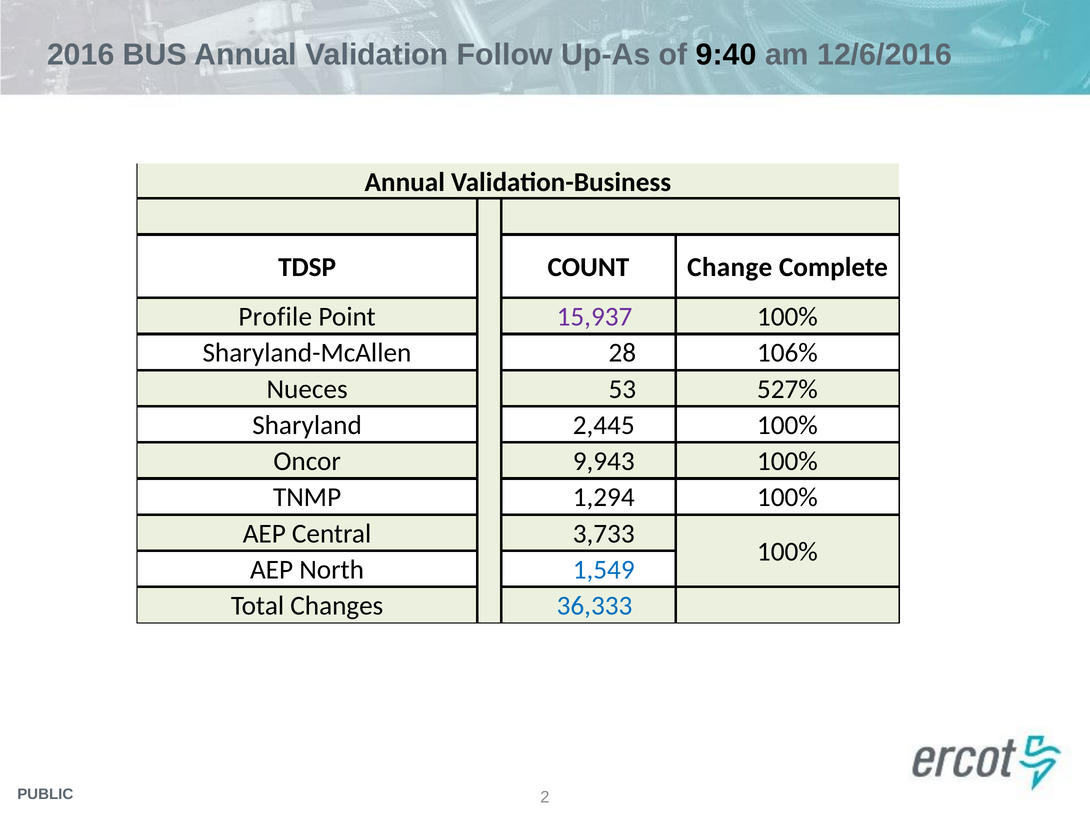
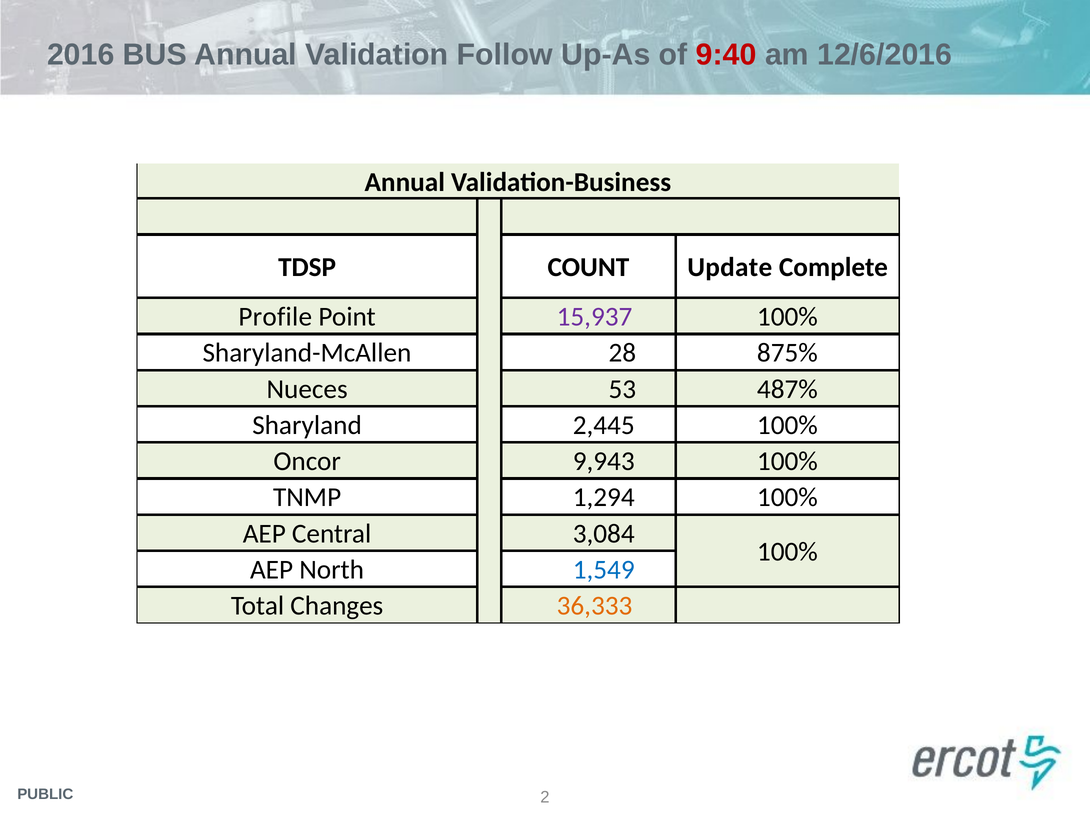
9:40 colour: black -> red (726, 55)
Change: Change -> Update (730, 267)
106%: 106% -> 875% (787, 353)
527%: 527% -> 487% (787, 389)
3,733: 3,733 -> 3,084 (604, 533)
36,333 colour: blue -> orange (595, 605)
